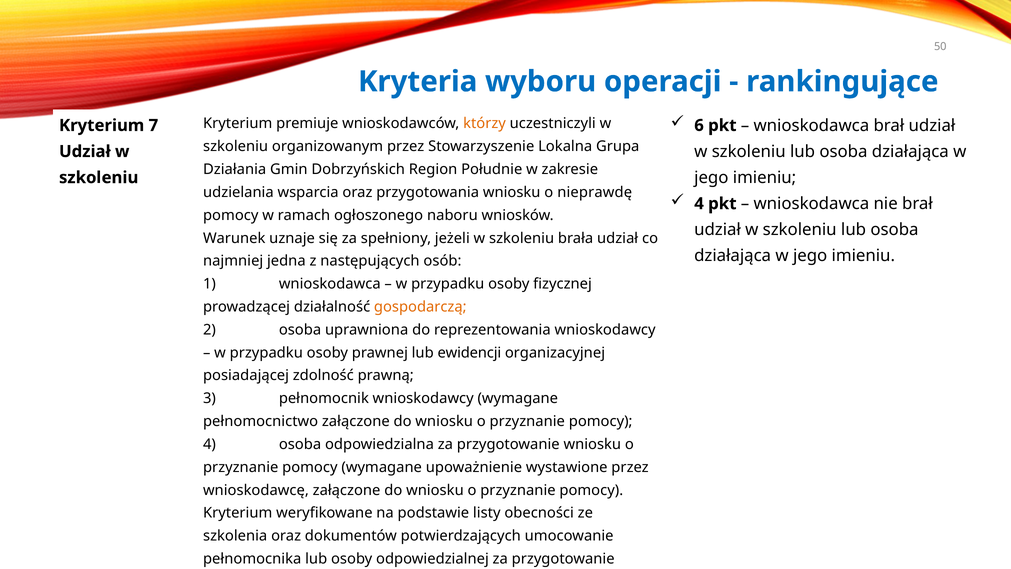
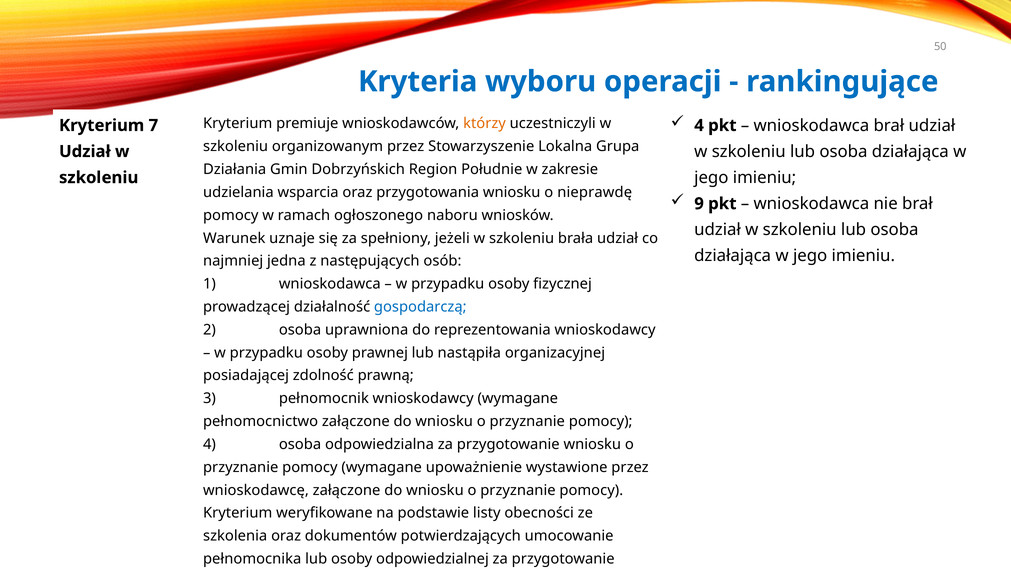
6: 6 -> 4 (699, 125)
4: 4 -> 9 (699, 204)
gospodarczą colour: orange -> blue (420, 307)
ewidencji: ewidencji -> nastąpiła (469, 352)
